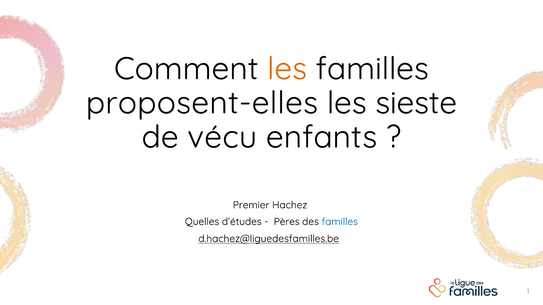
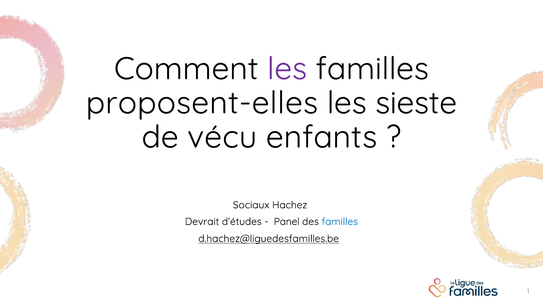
les colour: orange -> purple (287, 69)
Premier: Premier -> Sociaux (251, 205)
Quelles: Quelles -> Devrait (202, 222)
Pères: Pères -> Panel (287, 222)
